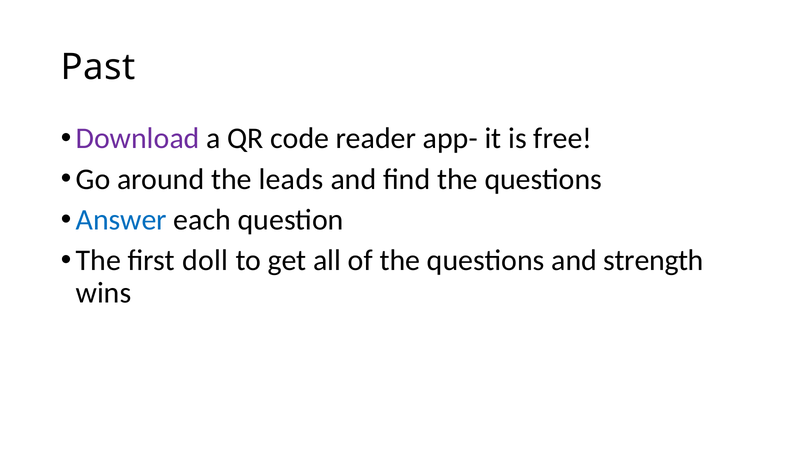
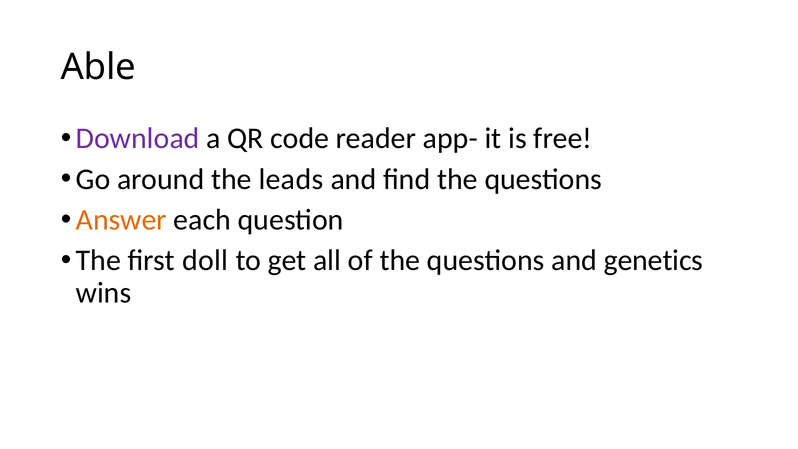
Past: Past -> Able (98, 67)
Answer colour: blue -> orange (121, 220)
strength: strength -> genetics (653, 260)
